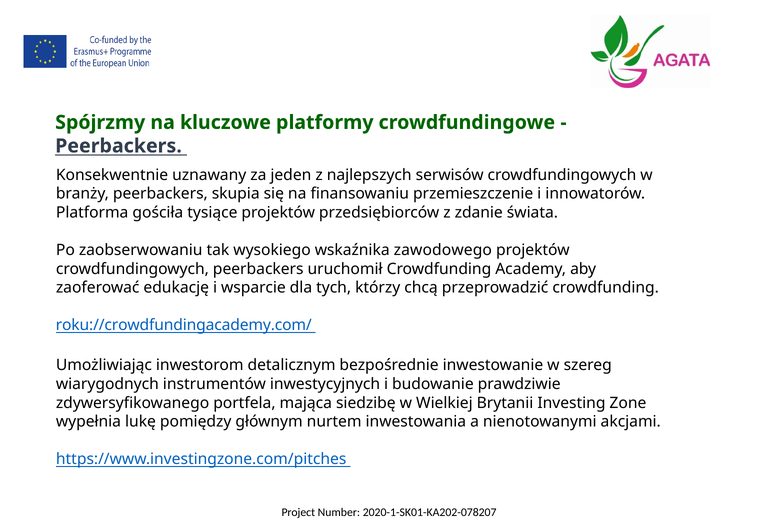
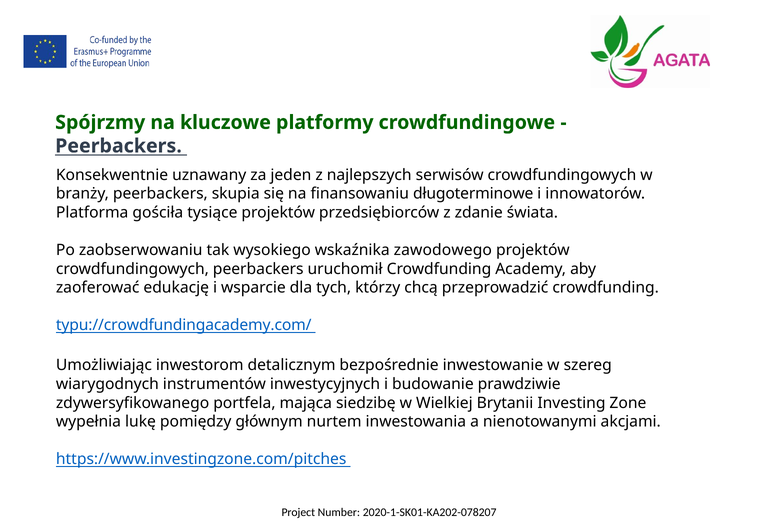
przemieszczenie: przemieszczenie -> długoterminowe (473, 194)
roku://crowdfundingacademy.com/: roku://crowdfundingacademy.com/ -> typu://crowdfundingacademy.com/ (184, 325)
